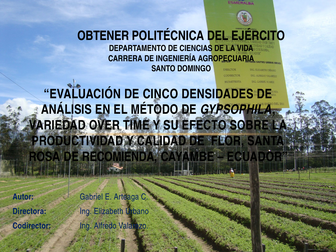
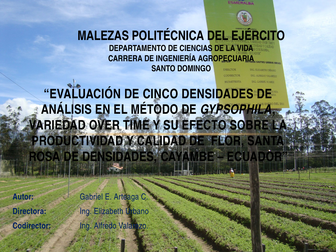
OBTENER: OBTENER -> MALEZAS (103, 36)
DE RECOMIENDA: RECOMIENDA -> DENSIDADES (120, 157)
